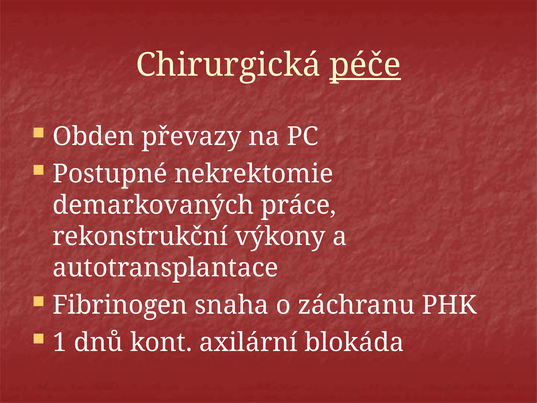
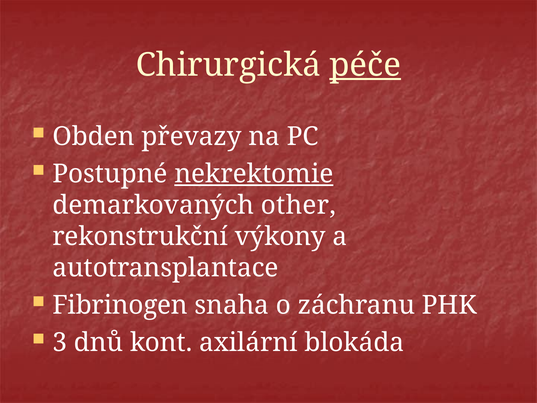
nekrektomie underline: none -> present (254, 174)
práce: práce -> other (298, 205)
1: 1 -> 3 (60, 342)
